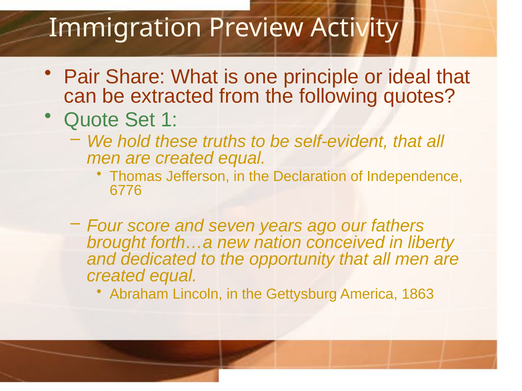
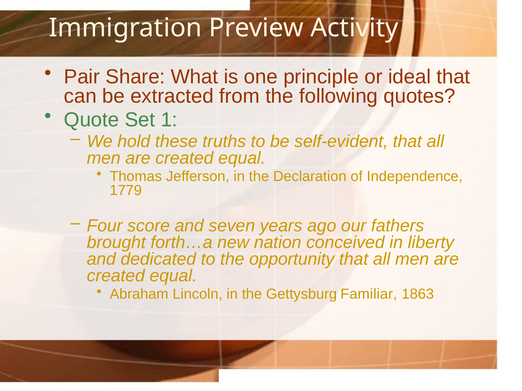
6776: 6776 -> 1779 (126, 191)
America: America -> Familiar (369, 294)
